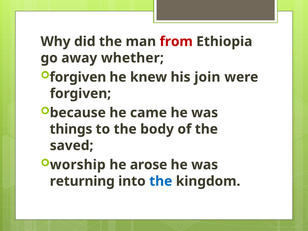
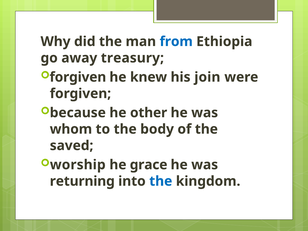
from colour: red -> blue (176, 42)
whether: whether -> treasury (132, 58)
came: came -> other (149, 113)
things: things -> whom (71, 129)
arose: arose -> grace (149, 165)
